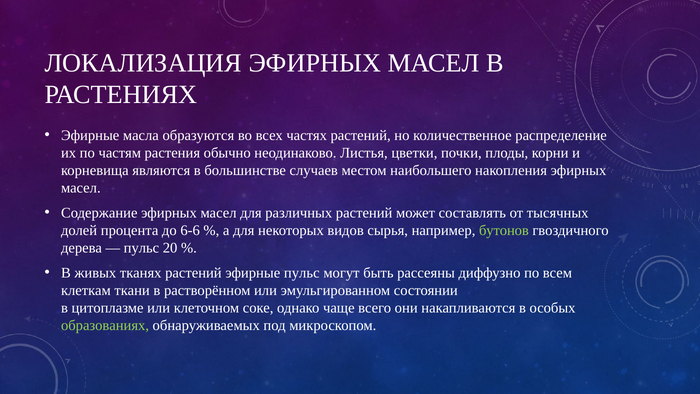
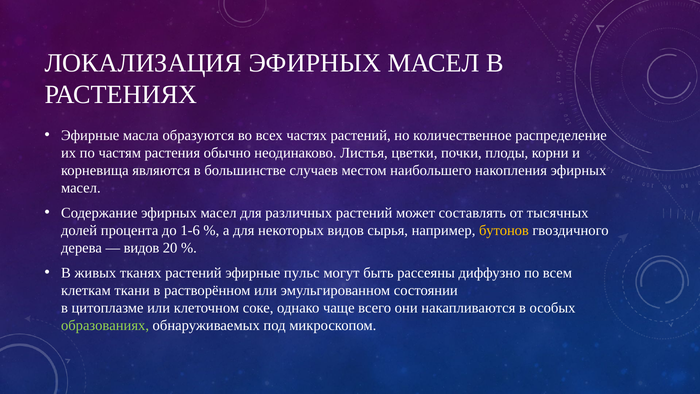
6-6: 6-6 -> 1-6 (190, 230)
бутонов colour: light green -> yellow (504, 230)
пульс: пульс -> видов (141, 248)
